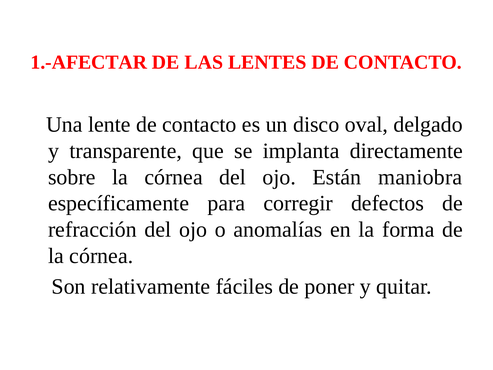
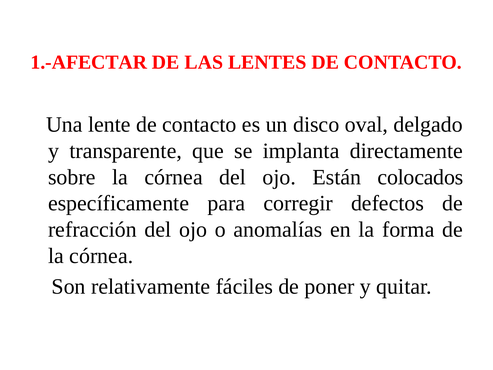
maniobra: maniobra -> colocados (420, 177)
